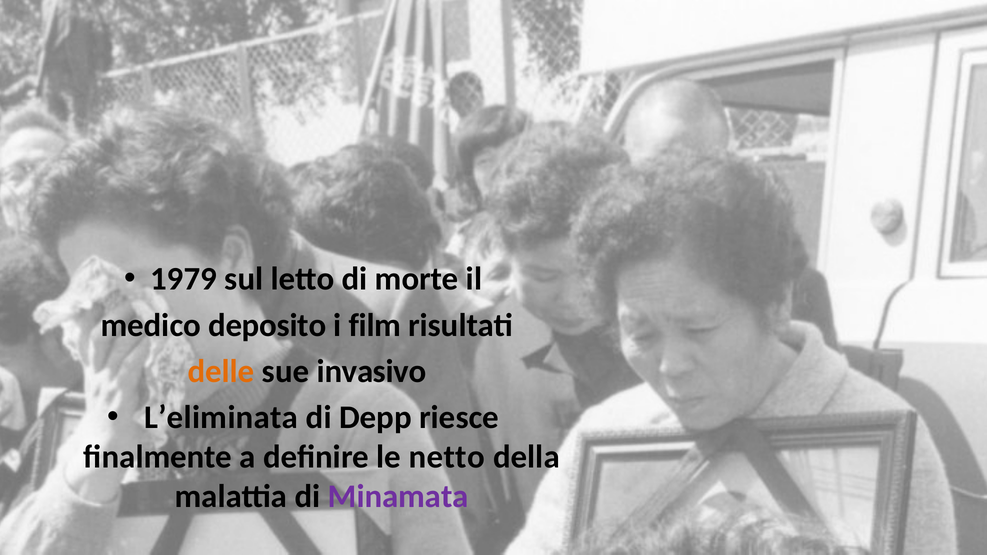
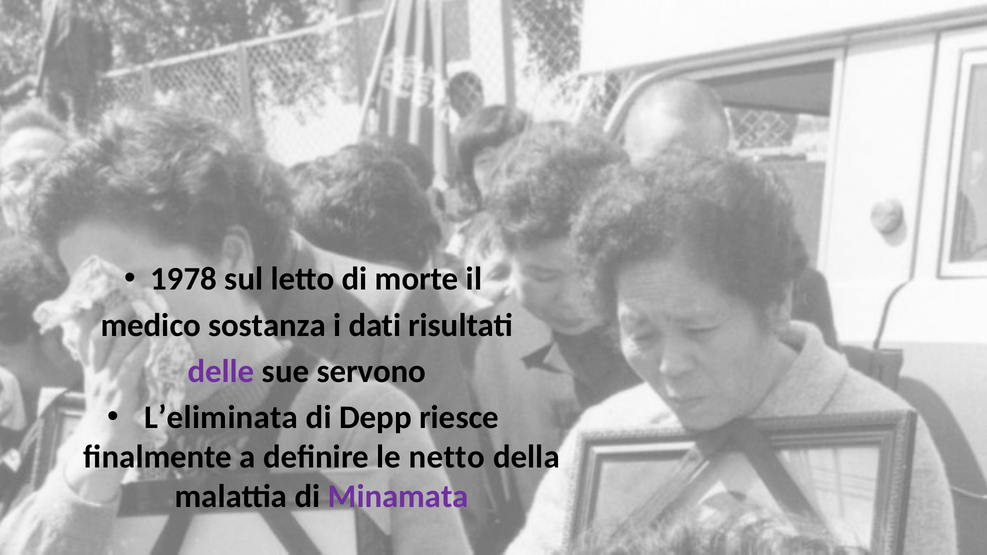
1979: 1979 -> 1978 (184, 279)
deposito: deposito -> sostanza (267, 325)
film: film -> dati (375, 325)
delle colour: orange -> purple (221, 371)
invasivo: invasivo -> servono (371, 371)
